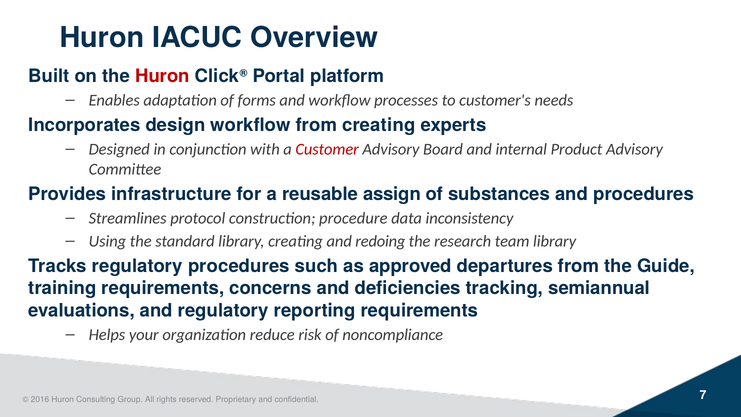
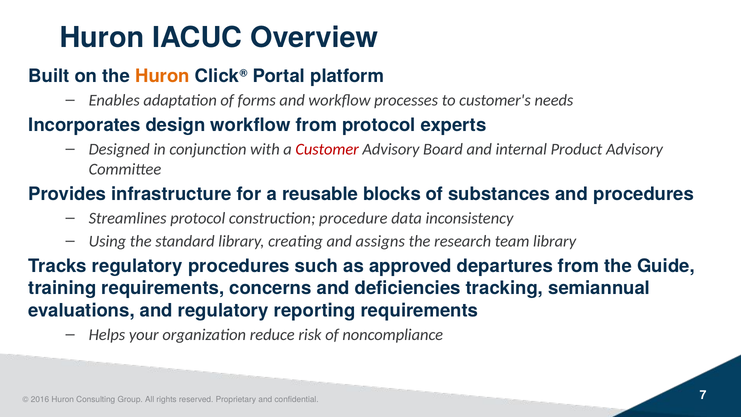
Huron colour: red -> orange (163, 76)
from creating: creating -> protocol (379, 125)
assign: assign -> blocks (392, 194)
redoing: redoing -> assigns (380, 241)
